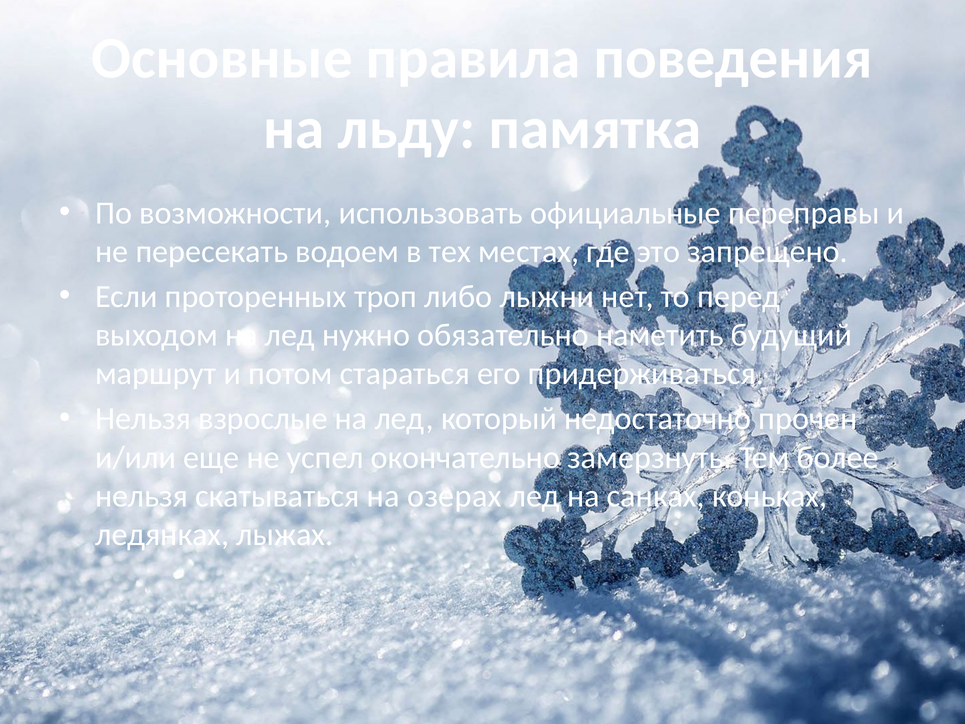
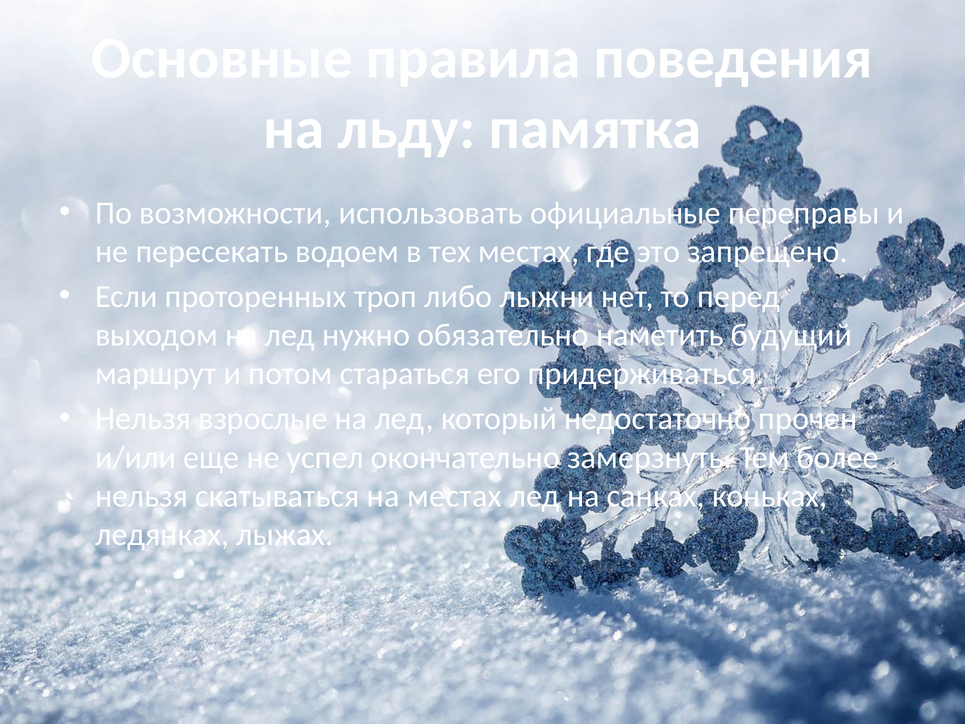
на озерах: озерах -> местах (454, 496)
